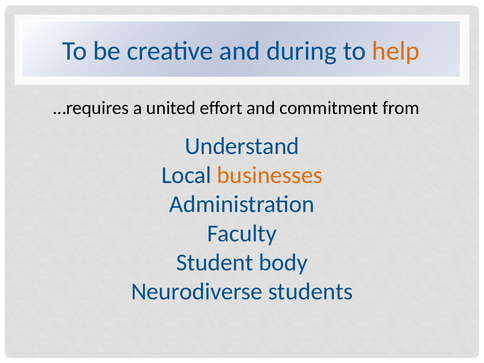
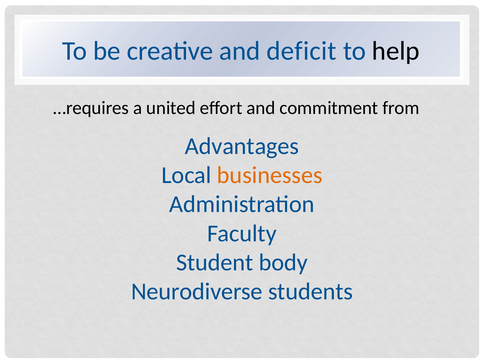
during: during -> deficit (302, 51)
help colour: orange -> black (396, 51)
Understand: Understand -> Advantages (242, 146)
